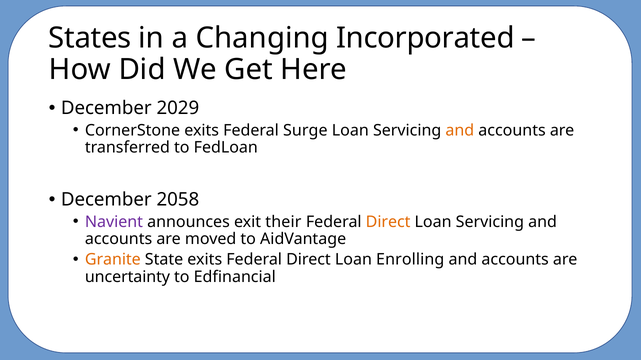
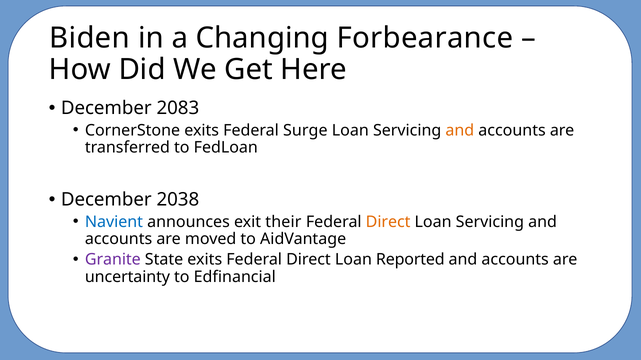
States: States -> Biden (90, 38)
Incorporated: Incorporated -> Forbearance (425, 38)
2029: 2029 -> 2083 (178, 108)
2058: 2058 -> 2038 (178, 200)
Navient colour: purple -> blue (114, 222)
Granite colour: orange -> purple (113, 260)
Enrolling: Enrolling -> Reported (410, 260)
